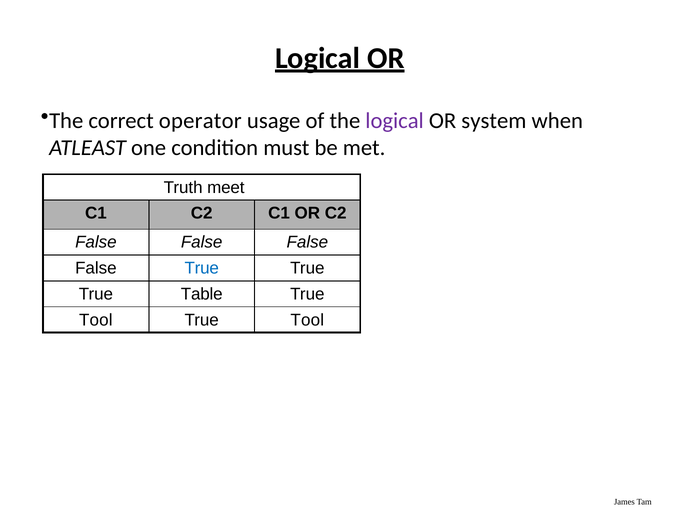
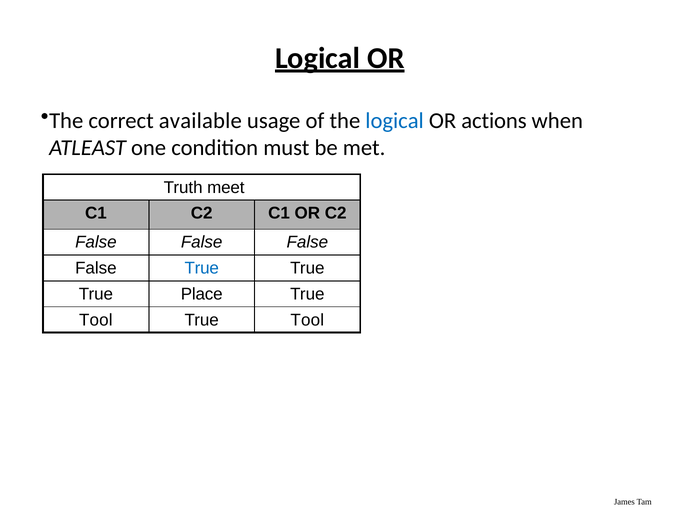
operator: operator -> available (200, 121)
logical colour: purple -> blue (395, 121)
system: system -> actions (494, 121)
Table: Table -> Place (202, 294)
